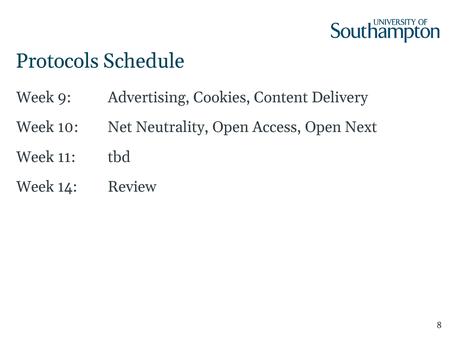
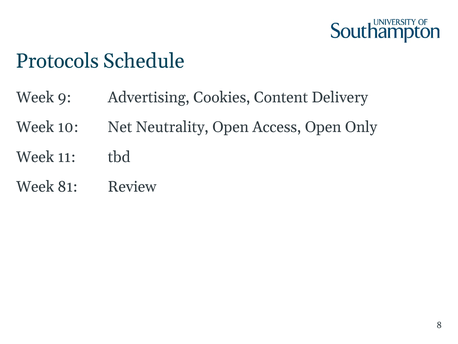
Next: Next -> Only (361, 127)
14: 14 -> 81 (67, 187)
